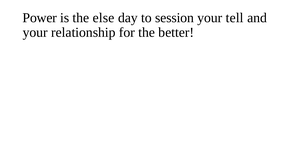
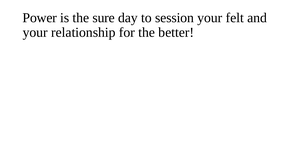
else: else -> sure (104, 18)
tell: tell -> felt (235, 18)
